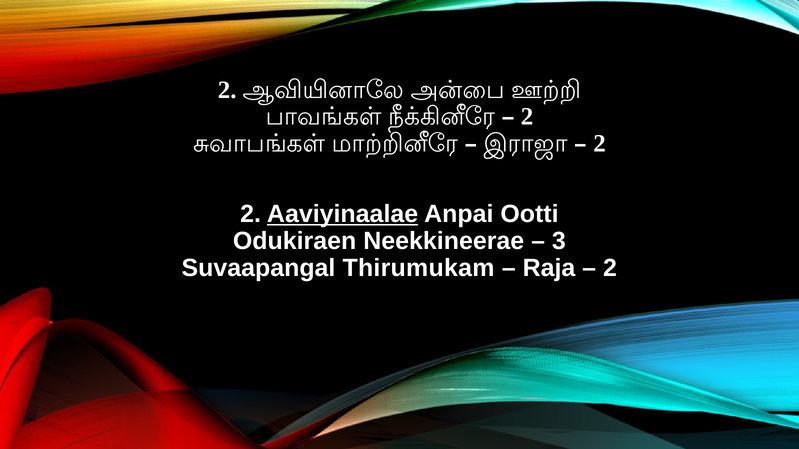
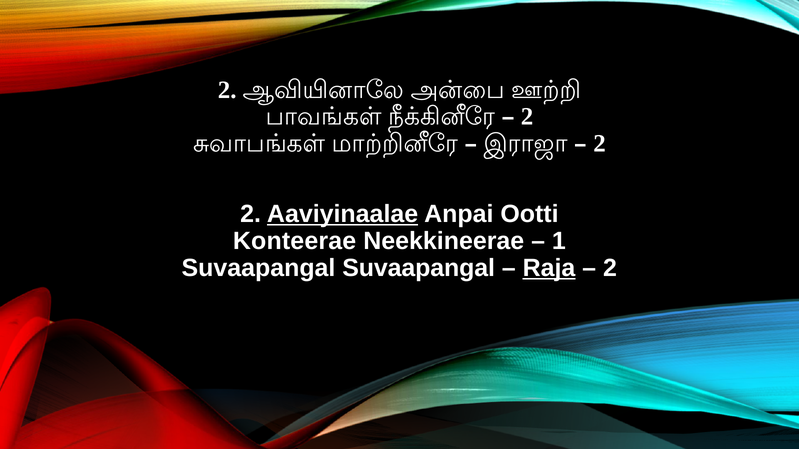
Odukiraen: Odukiraen -> Konteerae (295, 241)
3: 3 -> 1 (559, 241)
Suvaapangal Thirumukam: Thirumukam -> Suvaapangal (419, 268)
Raja underline: none -> present (549, 268)
